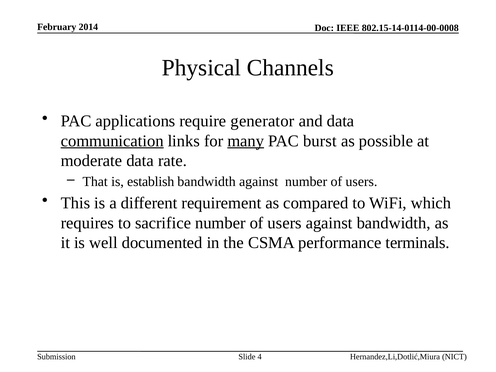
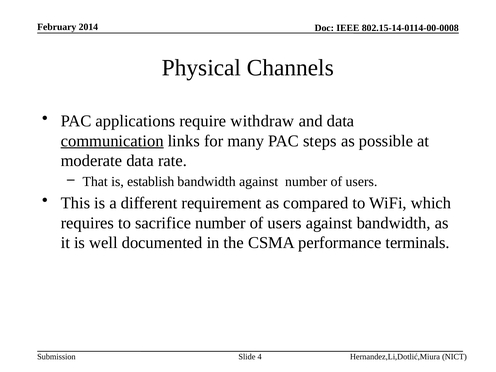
generator: generator -> withdraw (262, 121)
many underline: present -> none (246, 141)
burst: burst -> steps (320, 141)
